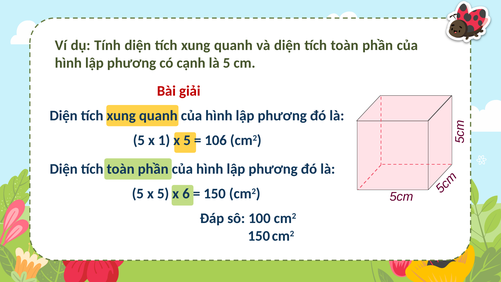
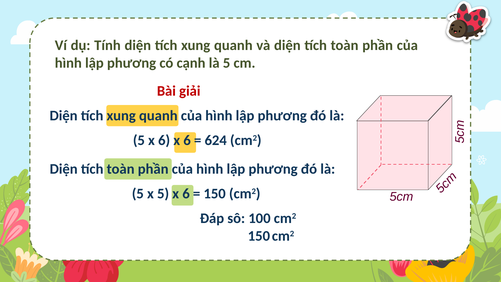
1: 1 -> 6 (164, 140)
5: 5 -> 6 (187, 140)
106: 106 -> 624 (216, 140)
